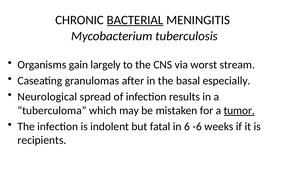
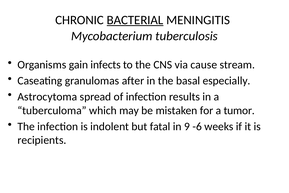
largely: largely -> infects (106, 65)
worst: worst -> cause (204, 65)
Neurological: Neurological -> Astrocytoma (47, 97)
tumor underline: present -> none (239, 110)
6: 6 -> 9 (187, 126)
